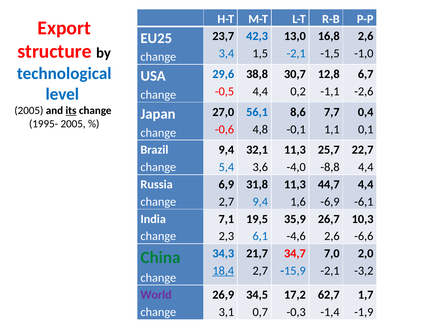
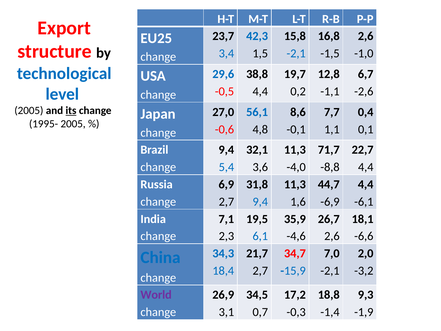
13,0: 13,0 -> 15,8 (295, 36)
30,7: 30,7 -> 19,7 (295, 74)
25,7: 25,7 -> 71,7 (329, 150)
10,3: 10,3 -> 18,1 (363, 219)
China colour: green -> blue (160, 257)
18,4 underline: present -> none (223, 271)
62,7: 62,7 -> 18,8 (329, 295)
1,7: 1,7 -> 9,3 (366, 295)
